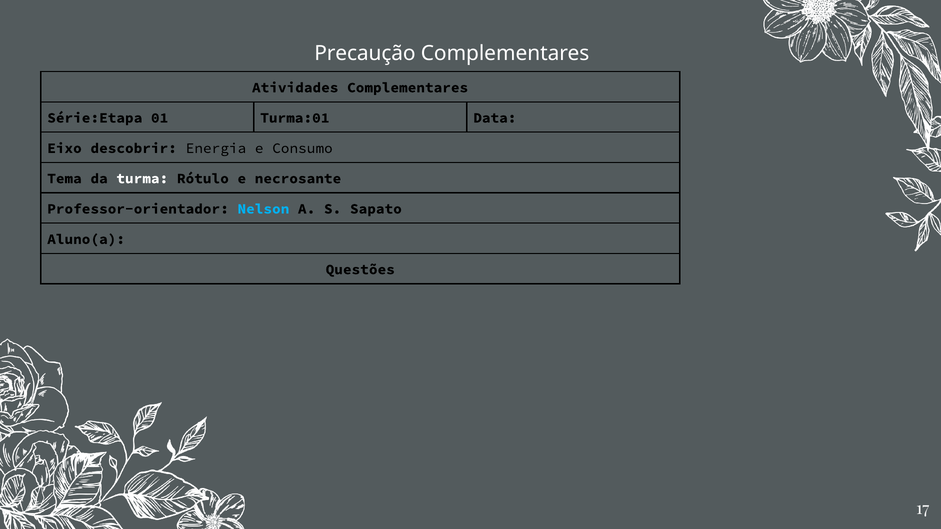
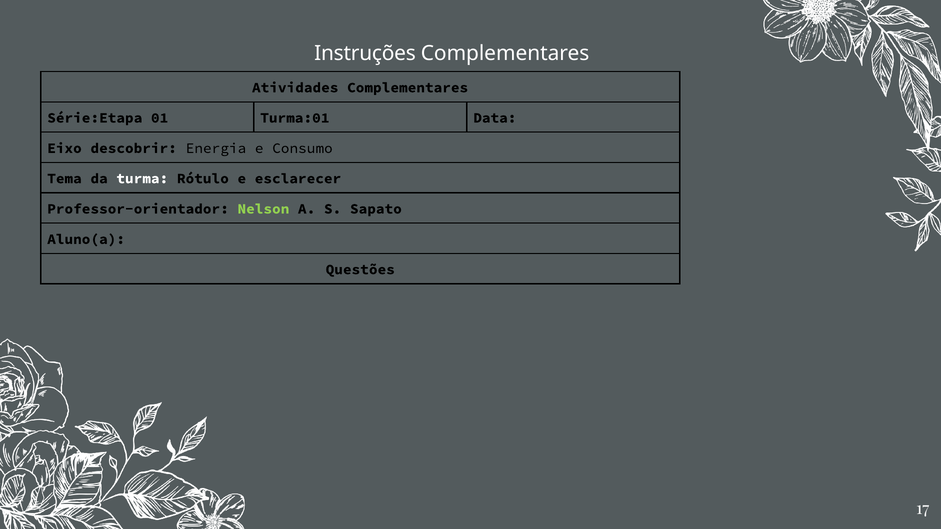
Precaução: Precaução -> Instruções (365, 54)
necrosante: necrosante -> esclarecer (298, 179)
Nelson colour: light blue -> light green (263, 209)
